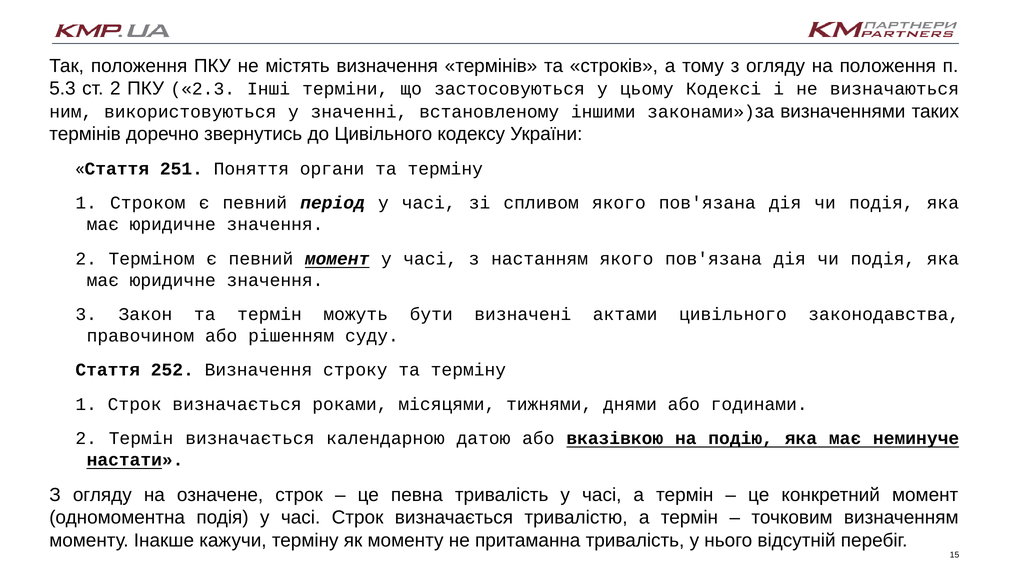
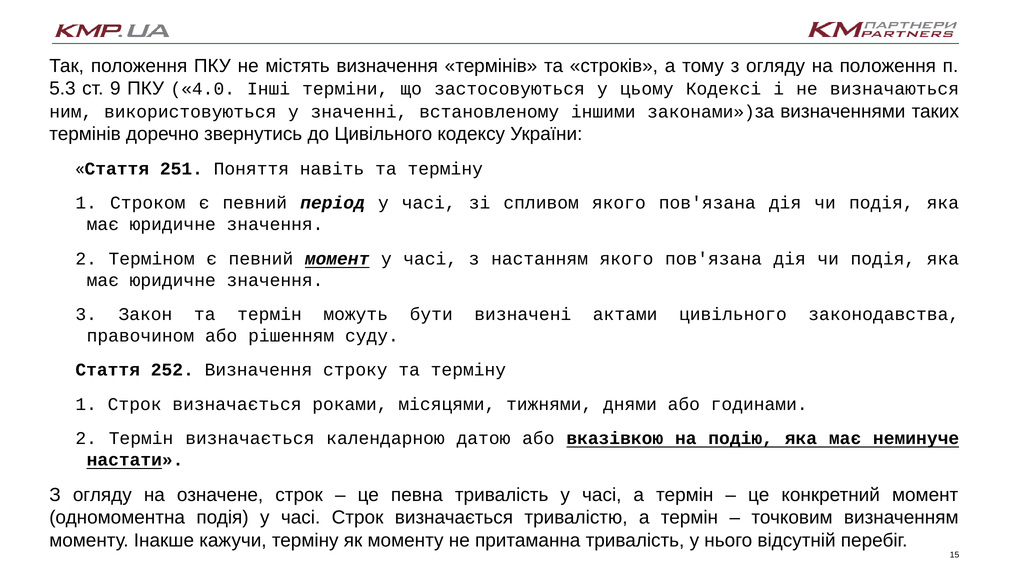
ст 2: 2 -> 9 (115, 89)
2.3: 2.3 -> 4.0 (203, 89)
органи: органи -> навіть (332, 169)
